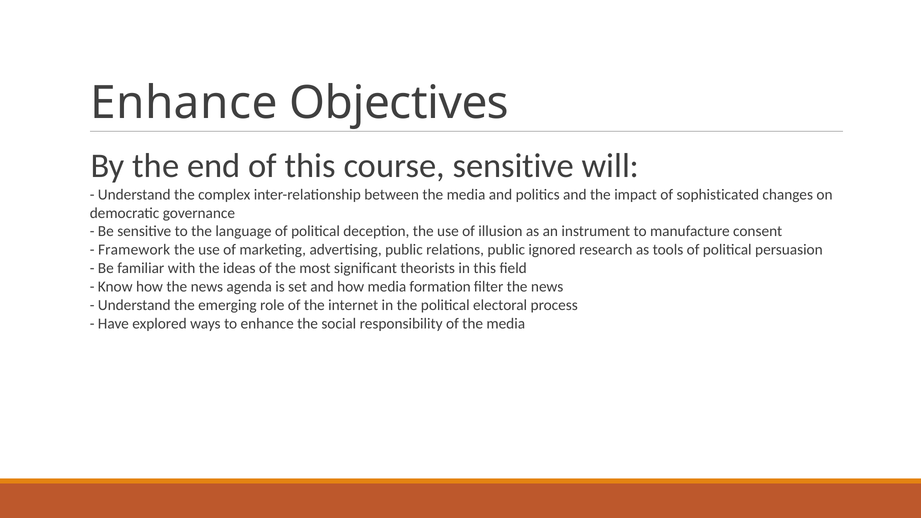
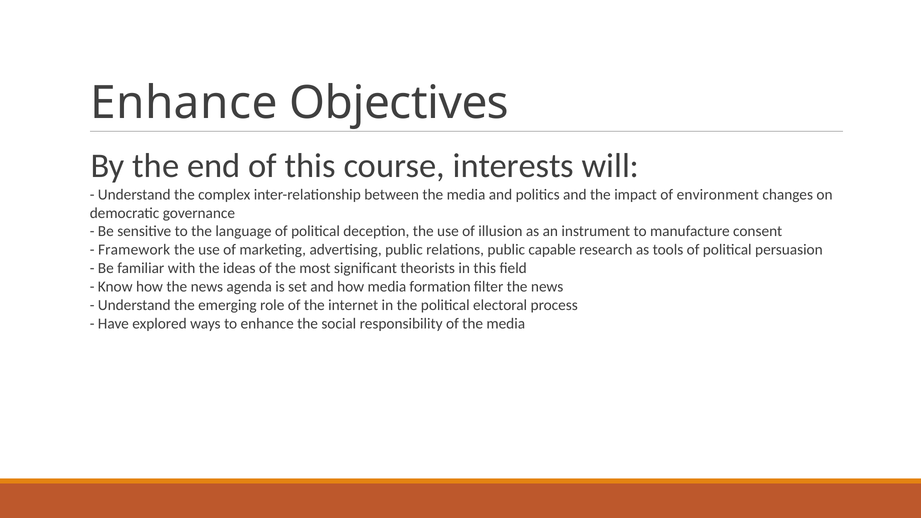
course sensitive: sensitive -> interests (513, 166)
sophisticated: sophisticated -> environment (718, 195)
ignored: ignored -> capable (552, 250)
